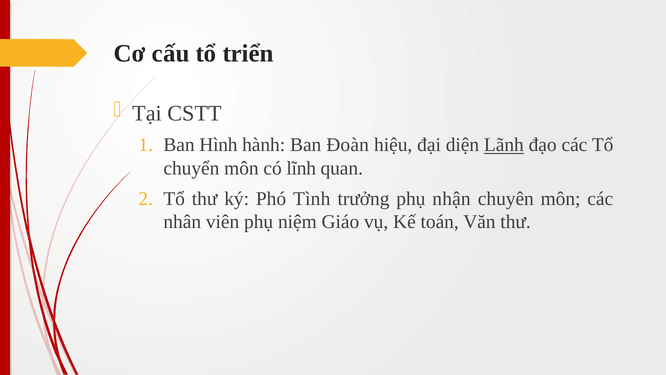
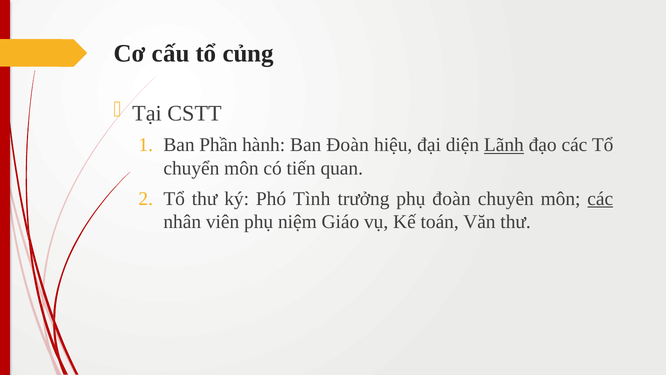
triển: triển -> củng (248, 53)
Hình: Hình -> Phần (218, 145)
lĩnh: lĩnh -> tiến (301, 168)
phụ nhận: nhận -> đoàn (452, 198)
các underline: none -> present (600, 198)
